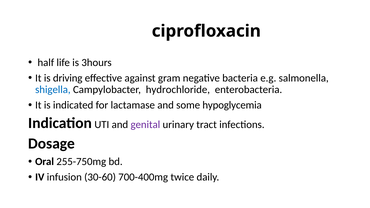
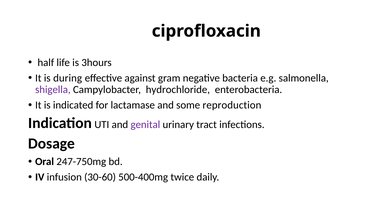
driving: driving -> during (68, 78)
shigella colour: blue -> purple (53, 90)
hypoglycemia: hypoglycemia -> reproduction (232, 105)
255-750mg: 255-750mg -> 247-750mg (81, 162)
700-400mg: 700-400mg -> 500-400mg (143, 177)
